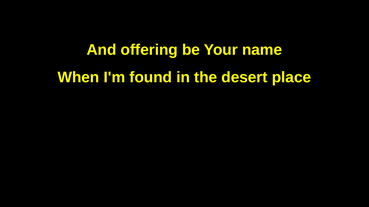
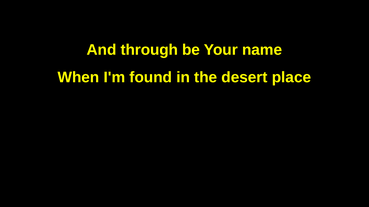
offering: offering -> through (149, 50)
